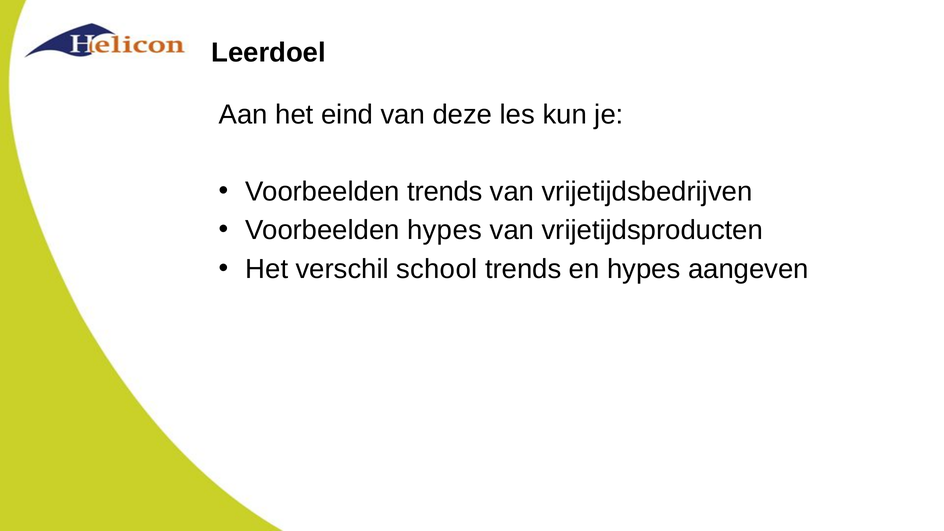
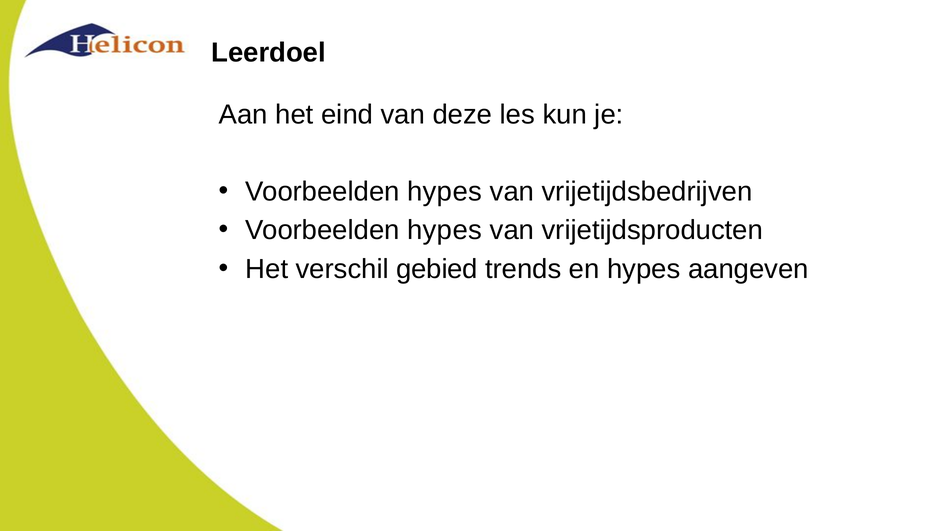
trends: trends -> hypes (445, 192)
school: school -> gebied (437, 269)
